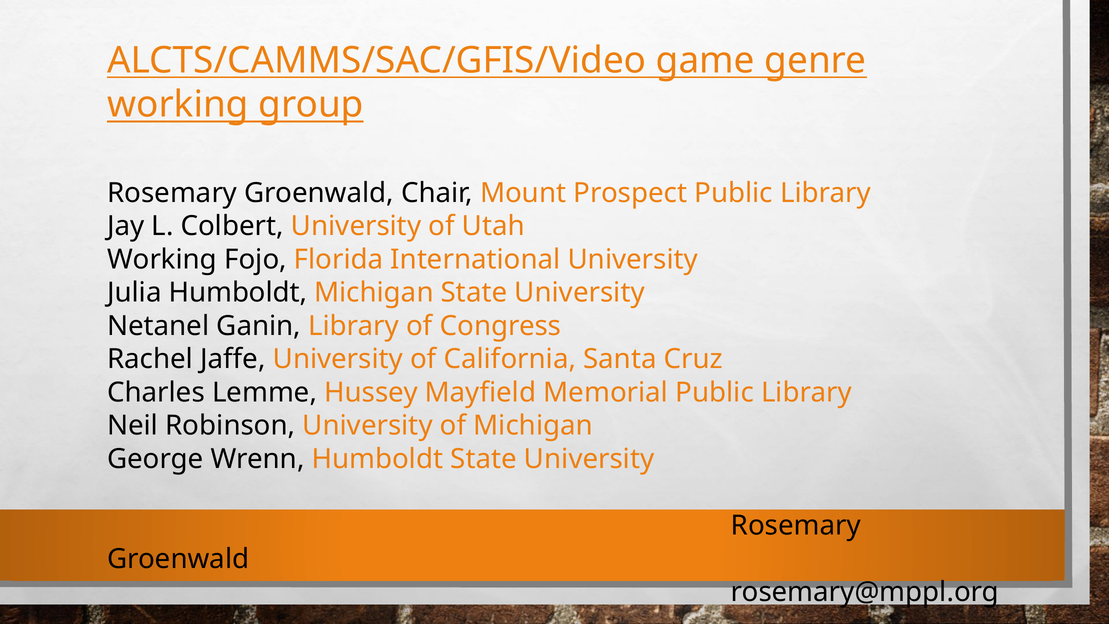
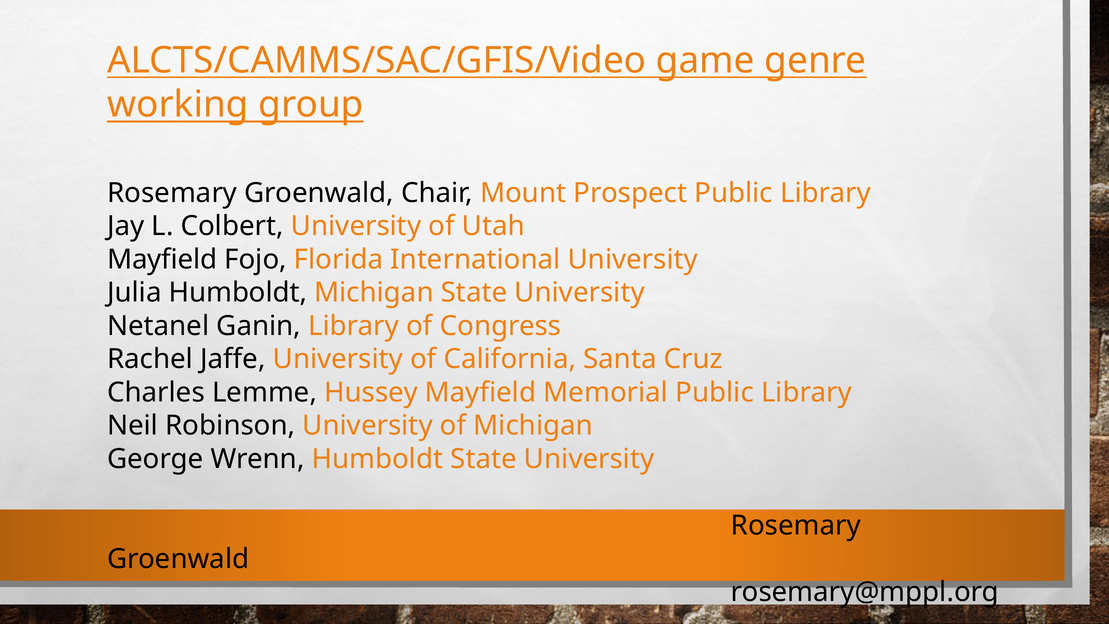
Working: Working -> Mayfield (162, 259)
